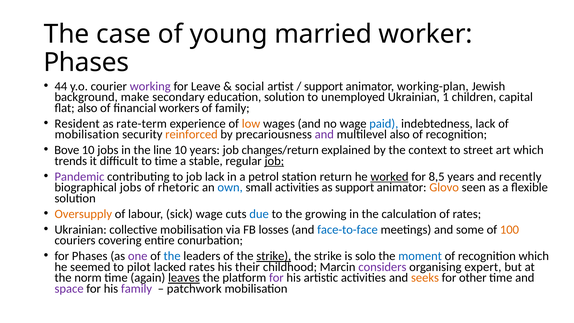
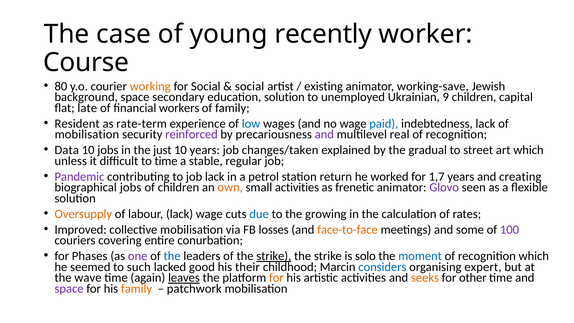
married: married -> recently (323, 34)
Phases: Phases -> Course (86, 62)
44: 44 -> 80 (61, 86)
working colour: purple -> orange (150, 86)
for Leave: Leave -> Social (206, 86)
support: support -> existing (324, 86)
working-plan: working-plan -> working-save (433, 86)
background make: make -> space (135, 97)
1: 1 -> 9 (446, 97)
flat also: also -> late (87, 108)
low colour: orange -> blue (251, 124)
reinforced colour: orange -> purple (191, 134)
multilevel also: also -> real (400, 134)
Bove: Bove -> Data (67, 150)
line: line -> just (162, 150)
changes/return: changes/return -> changes/taken (280, 150)
context: context -> gradual (428, 150)
trends: trends -> unless (71, 161)
job underline: present -> none (274, 161)
worked underline: present -> none (390, 177)
8,5: 8,5 -> 1,7 (437, 177)
recently: recently -> creating (520, 177)
of rhetoric: rhetoric -> children (179, 187)
own colour: blue -> orange (230, 187)
as support: support -> frenetic (355, 187)
Glovo colour: orange -> purple (444, 187)
labour sick: sick -> lack (180, 214)
Ukrainian: Ukrainian -> Improved (81, 229)
face-to-face colour: blue -> orange (348, 229)
100 colour: orange -> purple (509, 229)
pilot: pilot -> such (139, 267)
lacked rates: rates -> good (202, 267)
considers colour: purple -> blue (382, 267)
norm: norm -> wave (88, 278)
for colour: purple -> orange (276, 278)
family colour: purple -> orange (137, 289)
